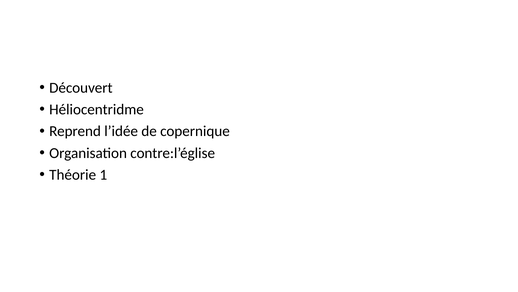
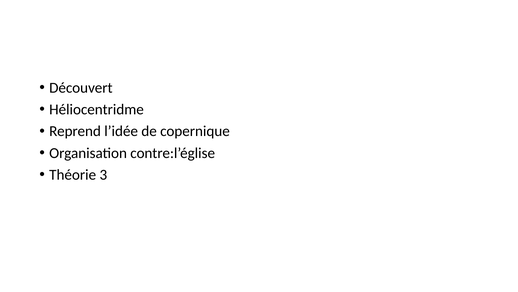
1: 1 -> 3 (103, 174)
